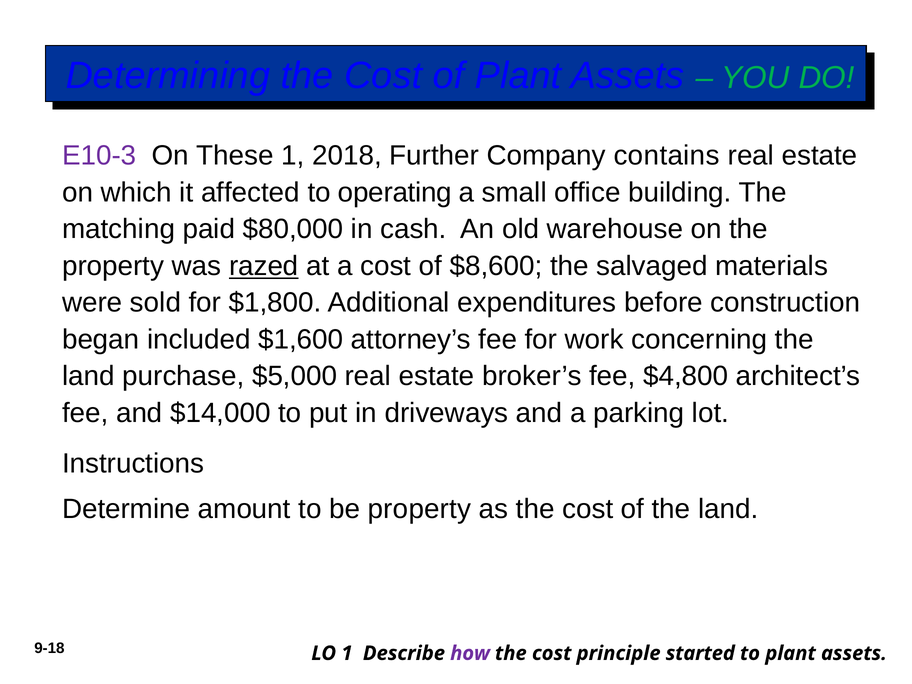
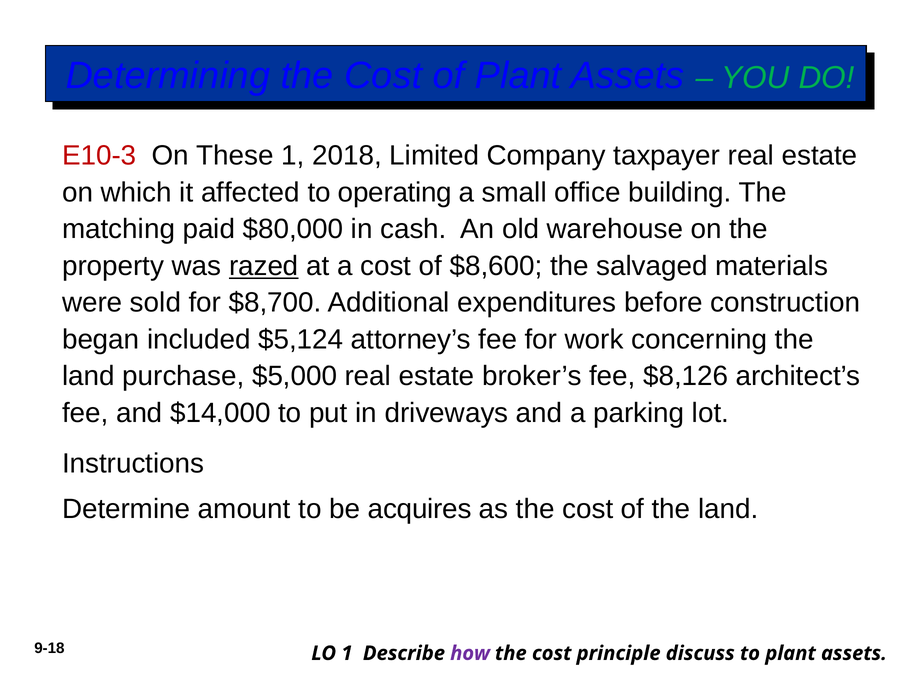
E10-3 colour: purple -> red (99, 156)
Further: Further -> Limited (434, 156)
contains: contains -> taxpayer (667, 156)
$1,800: $1,800 -> $8,700 (275, 303)
$1,600: $1,600 -> $5,124 (301, 340)
$4,800: $4,800 -> $8,126 (686, 376)
be property: property -> acquires (420, 509)
started: started -> discuss (700, 653)
